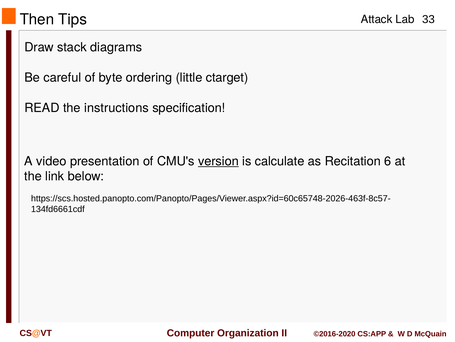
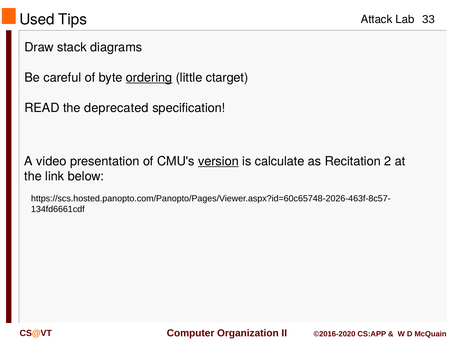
Then: Then -> Used (37, 19)
ordering underline: none -> present (149, 77)
instructions: instructions -> deprecated (116, 108)
6: 6 -> 2 (388, 161)
